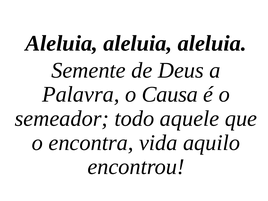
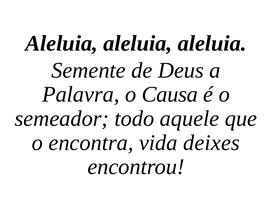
aquilo: aquilo -> deixes (211, 143)
